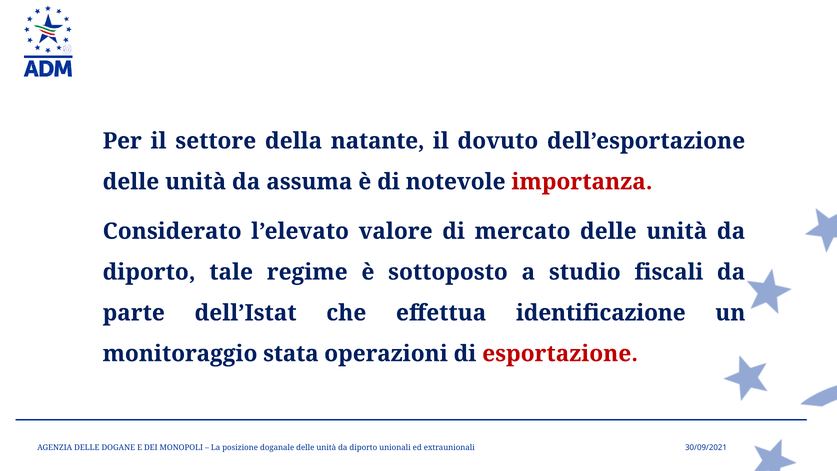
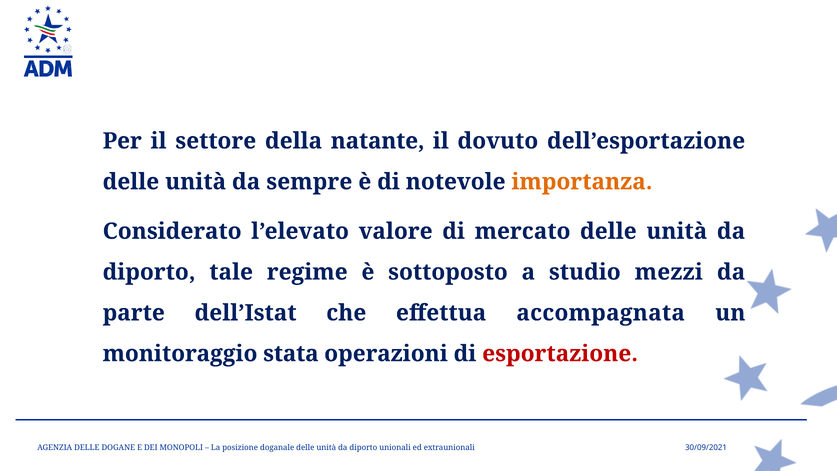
assuma: assuma -> sempre (309, 182)
importanza colour: red -> orange (582, 182)
fiscali: fiscali -> mezzi (669, 272)
identificazione: identificazione -> accompagnata (601, 313)
